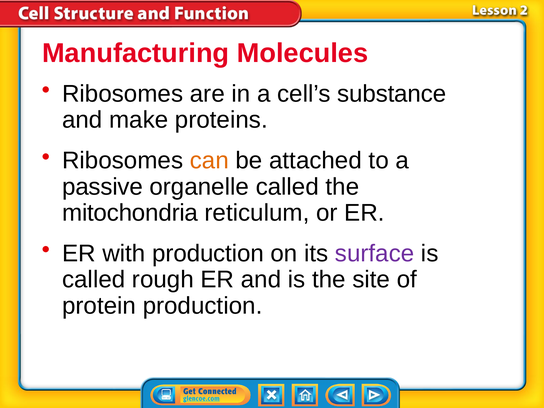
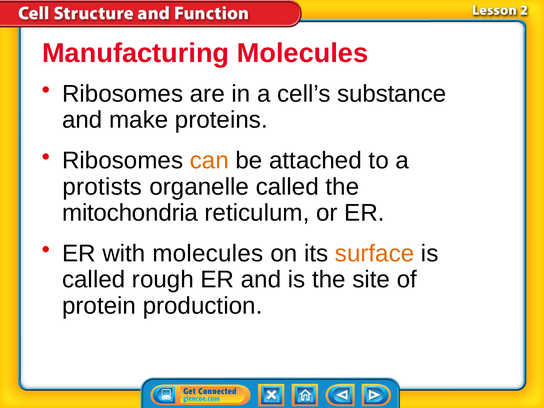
passive: passive -> protists (102, 187)
with production: production -> molecules (208, 254)
surface colour: purple -> orange (375, 254)
